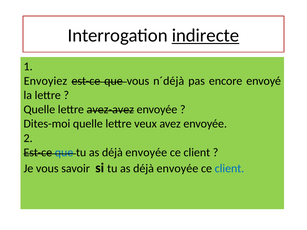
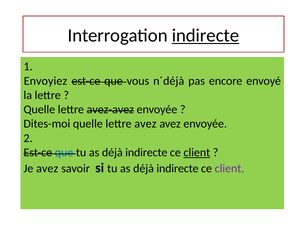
lettre veux: veux -> avez (145, 124)
envoyée: envoyée -> indirecte (146, 153)
client underline: none -> present (197, 153)
vous: vous -> avez (47, 169)
envoyée: envoyée -> indirecte (178, 169)
client colour: blue -> purple (229, 169)
